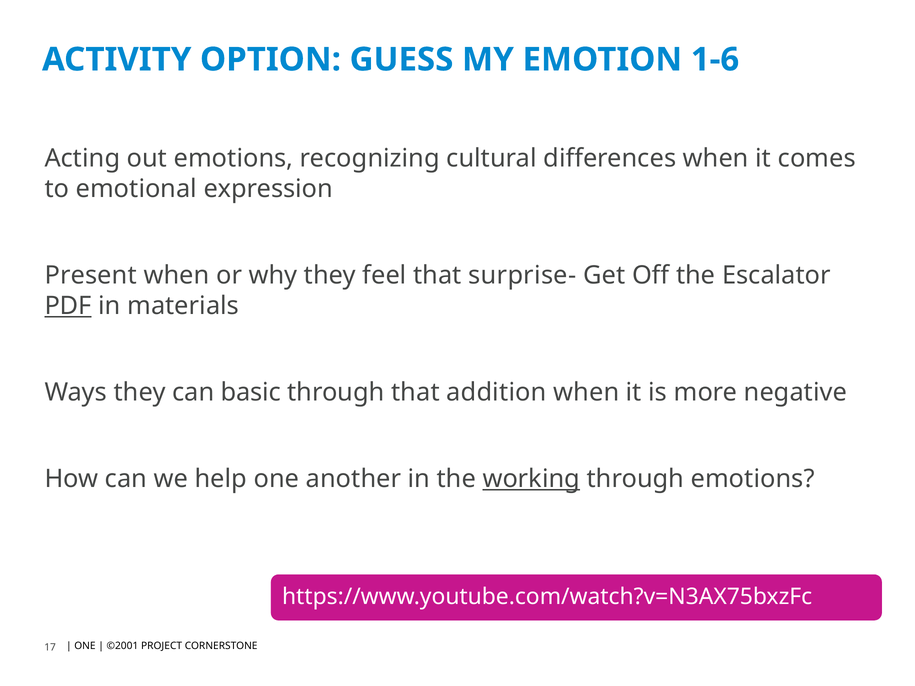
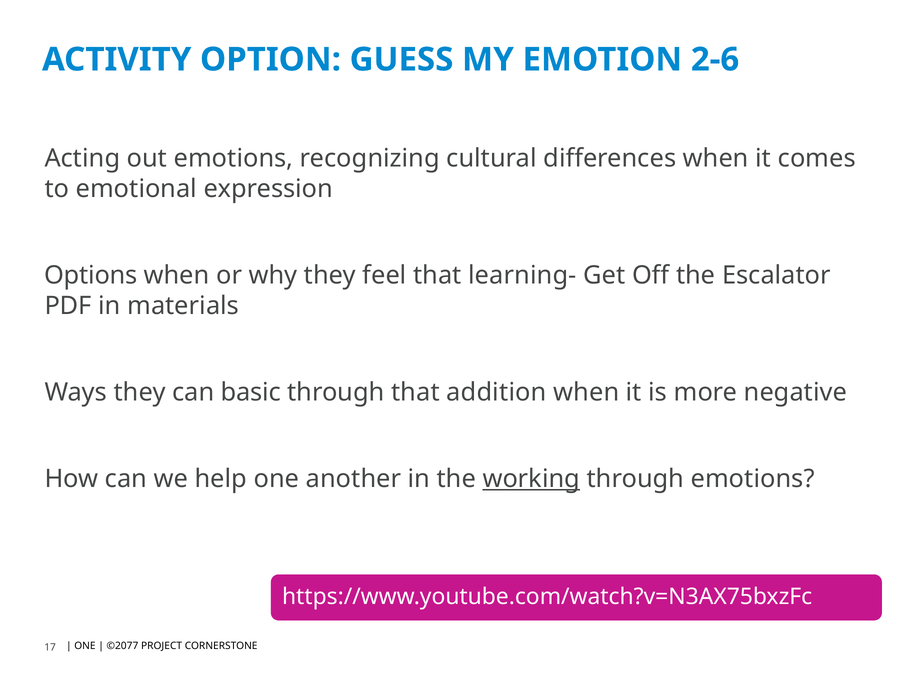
1-6: 1-6 -> 2-6 (715, 60)
Present: Present -> Options (91, 276)
surprise-: surprise- -> learning- (522, 276)
PDF underline: present -> none (68, 306)
©2001: ©2001 -> ©2077 (122, 646)
